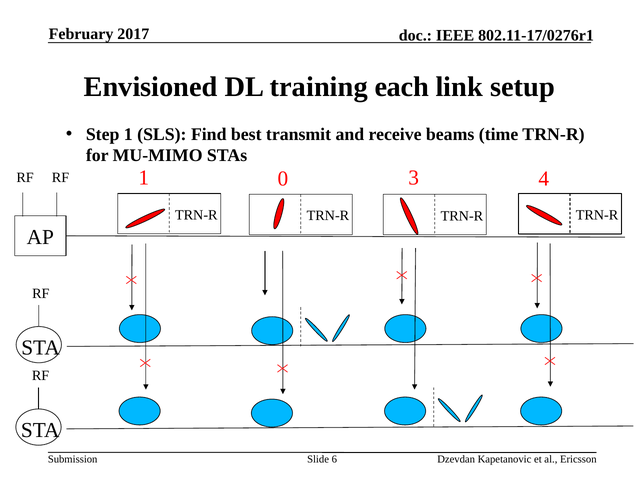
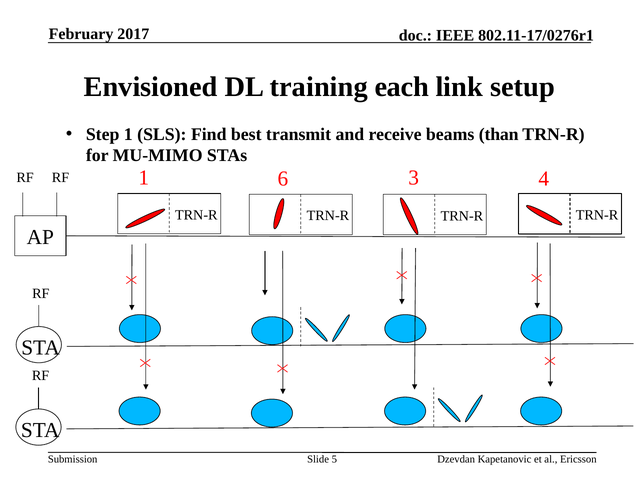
time: time -> than (499, 134)
0: 0 -> 6 (283, 179)
6: 6 -> 5 (334, 460)
